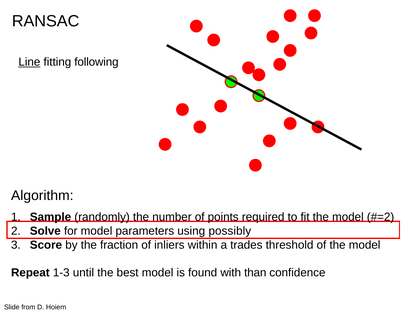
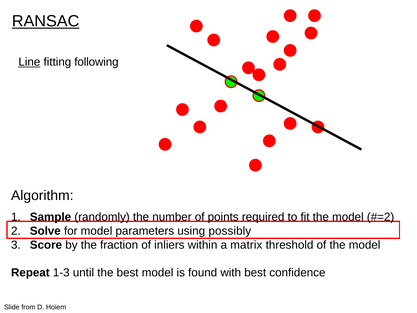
RANSAC underline: none -> present (46, 21)
trades: trades -> matrix (246, 245)
with than: than -> best (255, 273)
